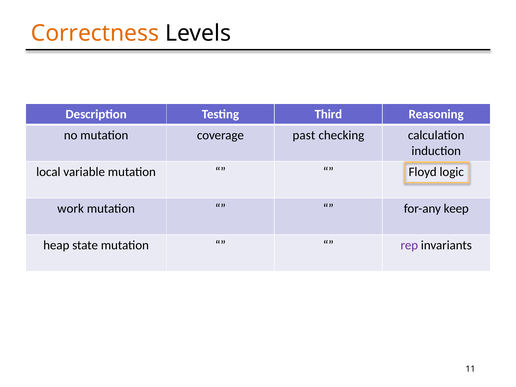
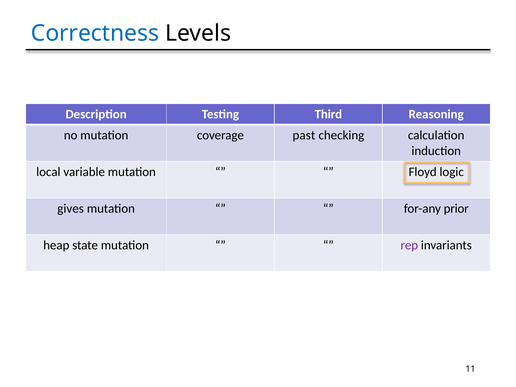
Correctness colour: orange -> blue (95, 33)
work: work -> gives (71, 209)
keep: keep -> prior (456, 209)
